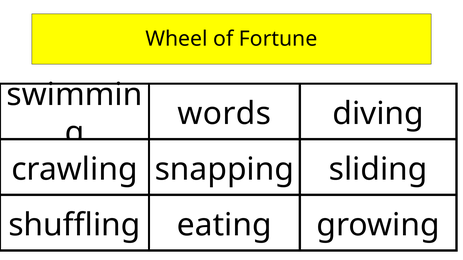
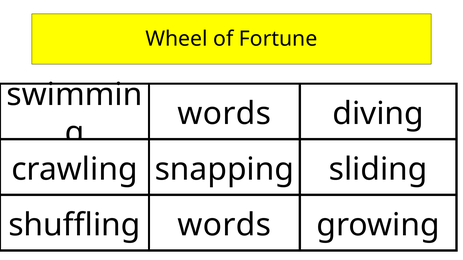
shuffling eating: eating -> words (224, 225)
